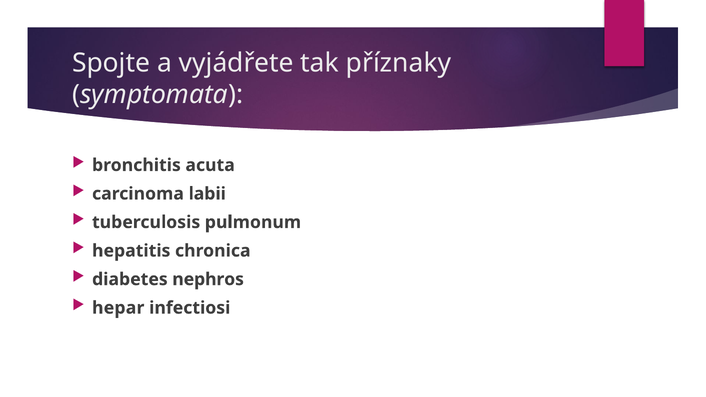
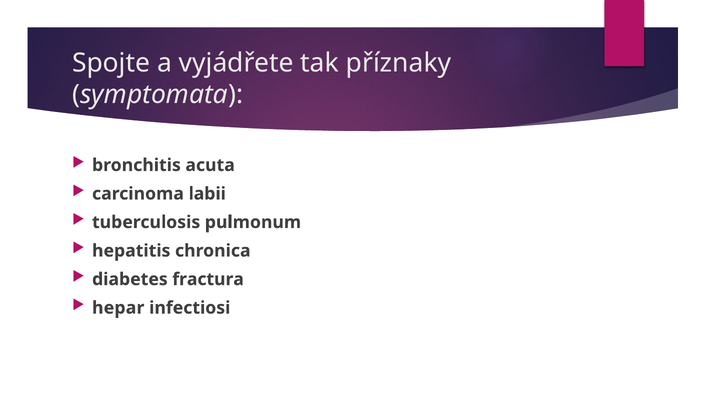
nephros: nephros -> fractura (208, 279)
